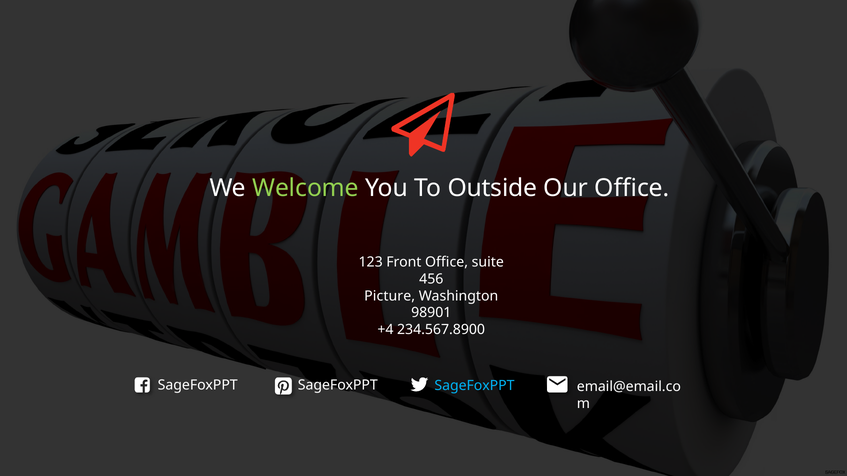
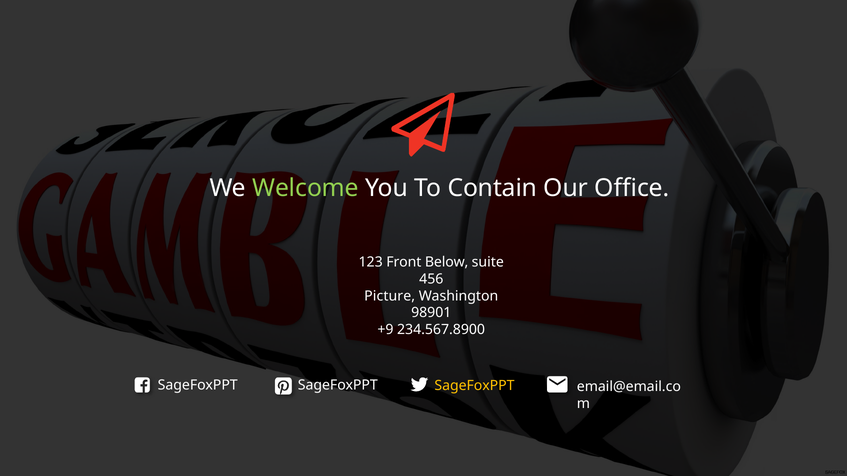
Outside: Outside -> Contain (492, 188)
Front Office: Office -> Below (447, 262)
+4: +4 -> +9 (385, 330)
SageFoxPPT colour: light blue -> yellow (475, 386)
